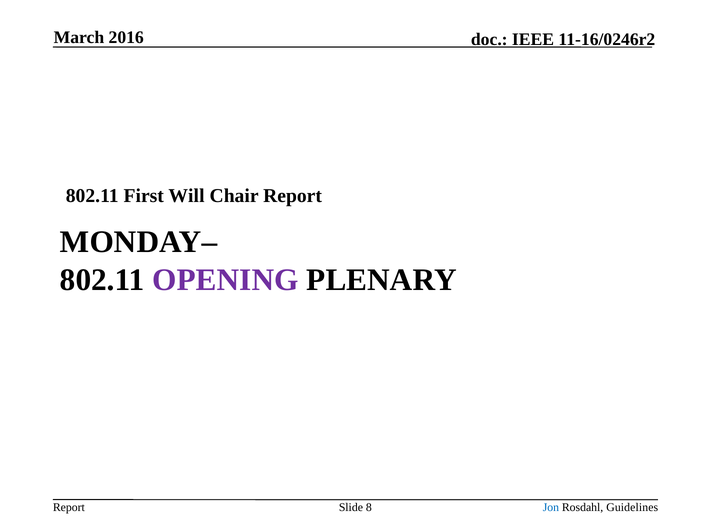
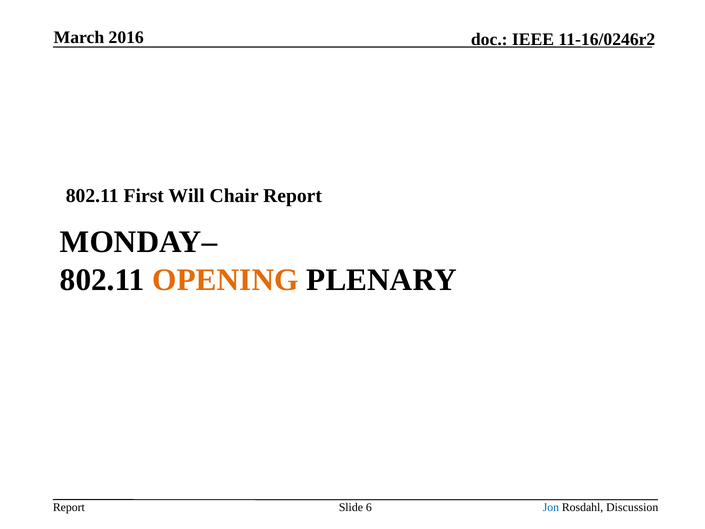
OPENING colour: purple -> orange (225, 280)
8: 8 -> 6 (369, 507)
Guidelines: Guidelines -> Discussion (632, 507)
